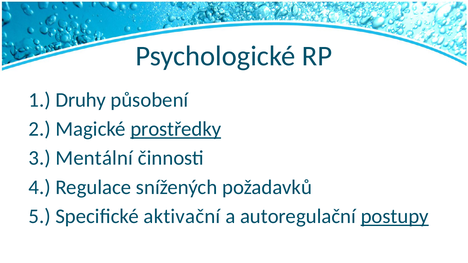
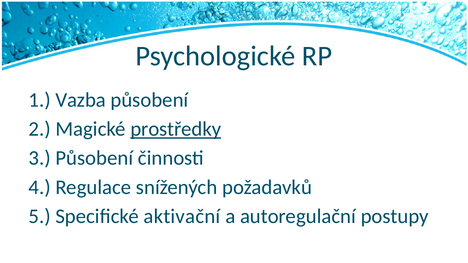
Druhy: Druhy -> Vazba (81, 100)
3 Mentální: Mentální -> Působení (94, 158)
postupy underline: present -> none (395, 217)
